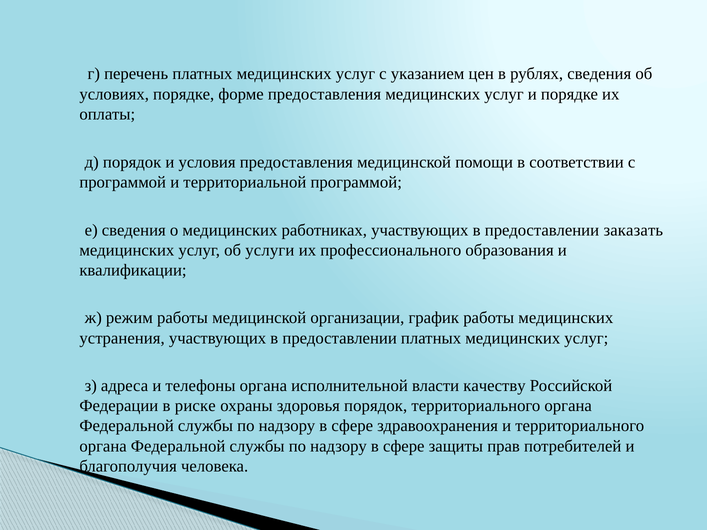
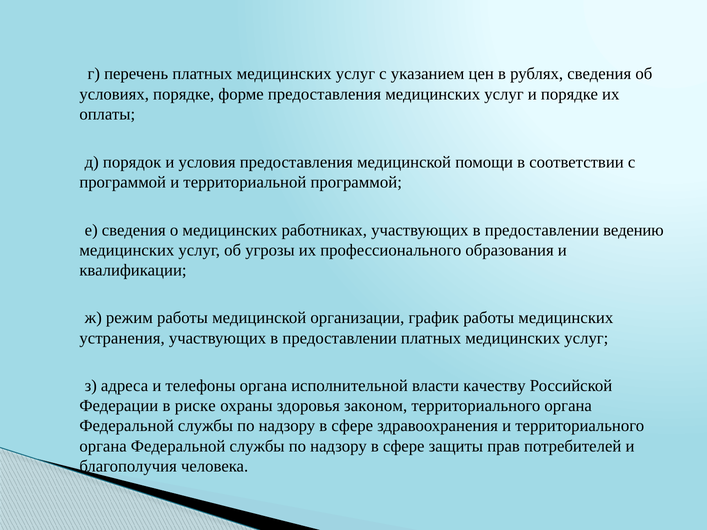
заказать: заказать -> ведению (633, 230)
услуги: услуги -> угрозы (270, 250)
здоровья порядок: порядок -> законом (376, 406)
